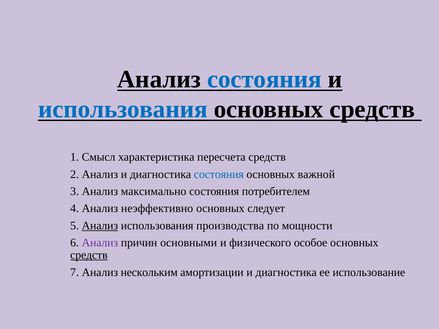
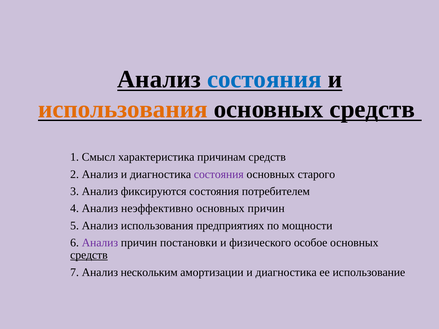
использования colour: blue -> orange (123, 109)
пересчета: пересчета -> причинам (221, 157)
состояния colour: blue -> purple (219, 174)
важной: важной -> старого (316, 174)
максимально: максимально -> фиксируются (154, 192)
основных следует: следует -> причин (266, 209)
Анализ underline: present -> none (100, 226)
производства: производства -> предприятиях (230, 226)
основными: основными -> постановки (189, 243)
